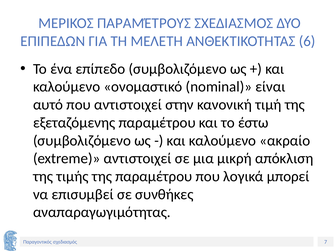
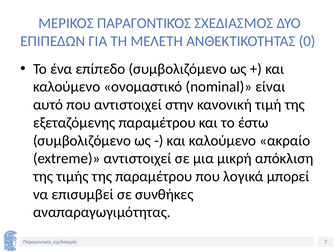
ΜΕΡΙΚΟΣ ΠΑΡΑΜΈΤΡΟΥΣ: ΠΑΡΑΜΈΤΡΟΥΣ -> ΠΑΡΑΓΟΝΤΙΚΌΣ (144, 23)
6: 6 -> 0 (307, 41)
